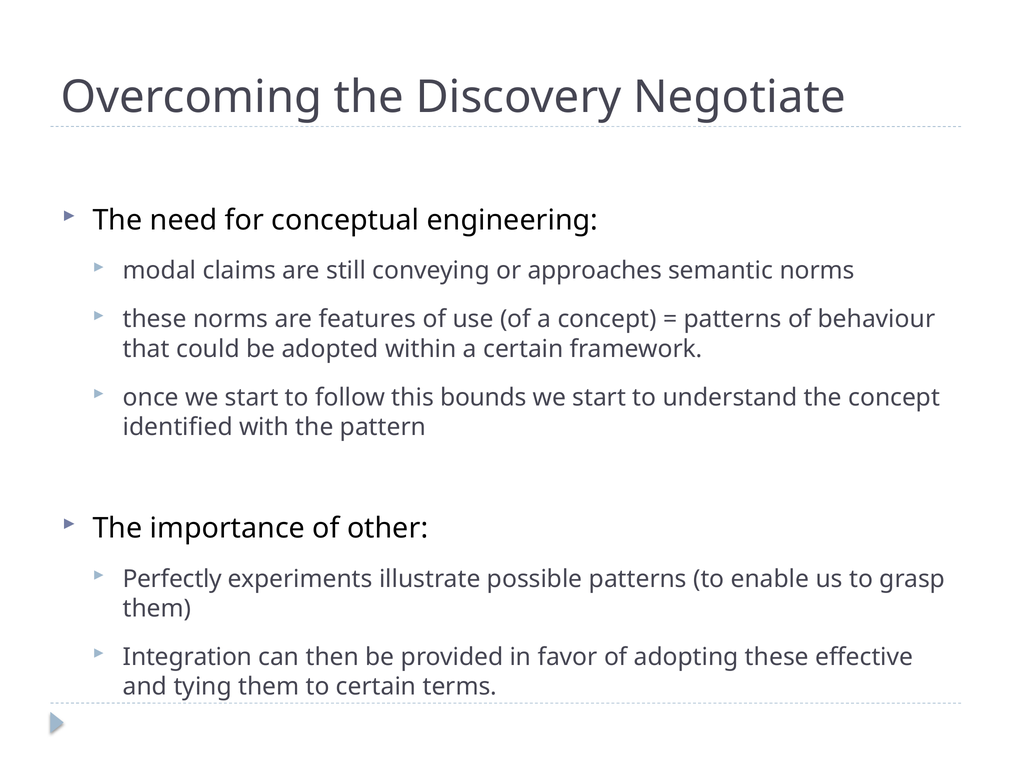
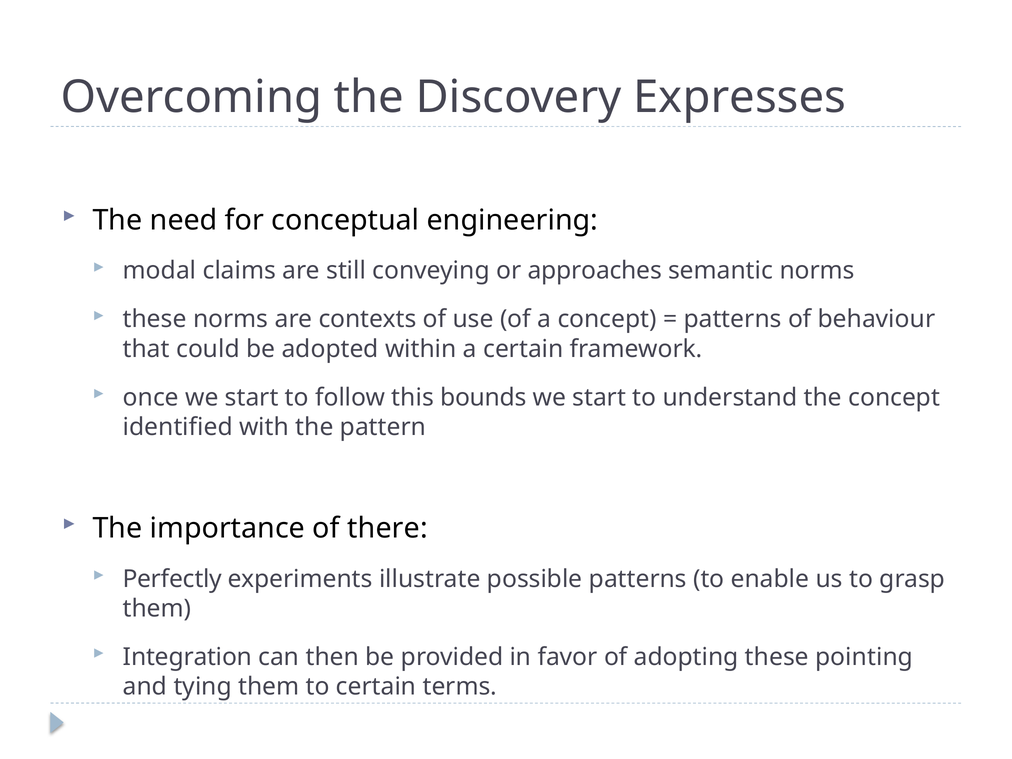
Negotiate: Negotiate -> Expresses (740, 97)
features: features -> contexts (368, 319)
other: other -> there (388, 528)
effective: effective -> pointing (864, 657)
